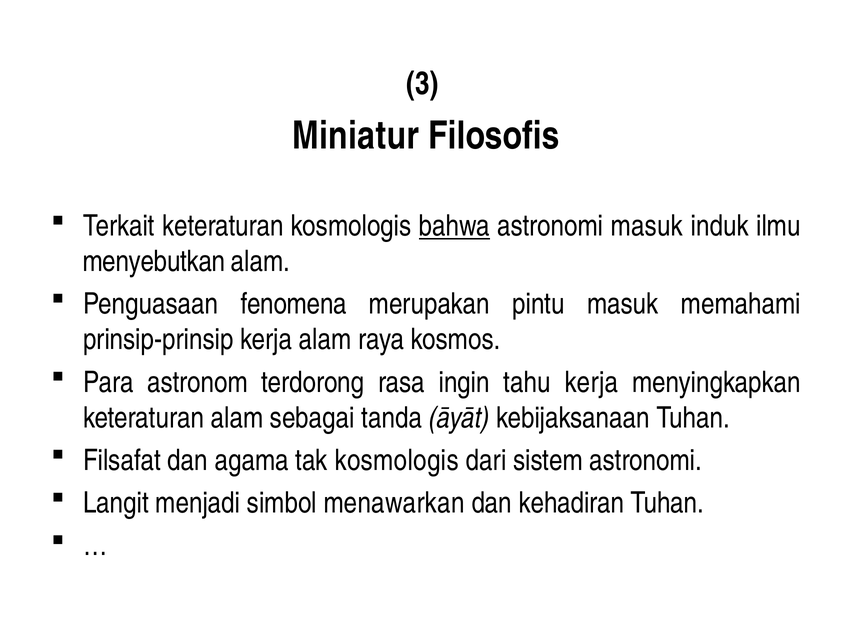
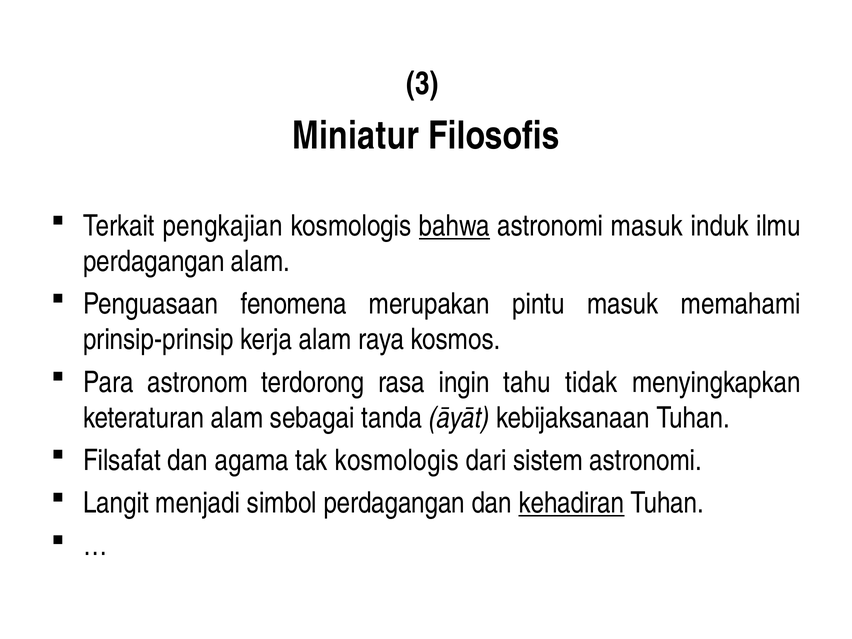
Terkait keteraturan: keteraturan -> pengkajian (223, 226)
menyebutkan: menyebutkan -> perdagangan (154, 262)
tahu kerja: kerja -> tidak (591, 382)
simbol menawarkan: menawarkan -> perdagangan (394, 503)
kehadiran underline: none -> present (571, 503)
